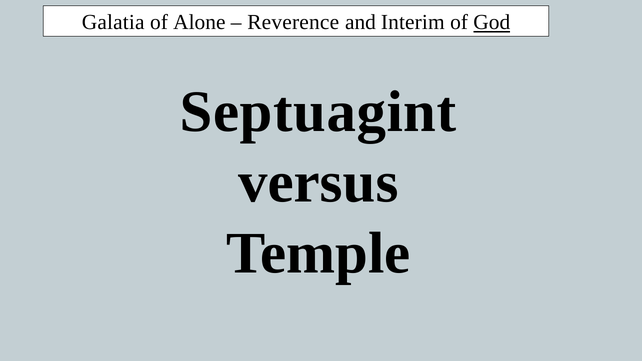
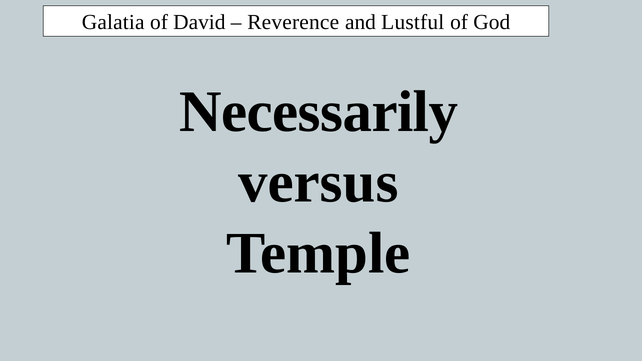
Alone: Alone -> David (199, 22)
Interim: Interim -> Lustful (413, 22)
God underline: present -> none (492, 22)
Septuagint: Septuagint -> Necessarily (319, 112)
